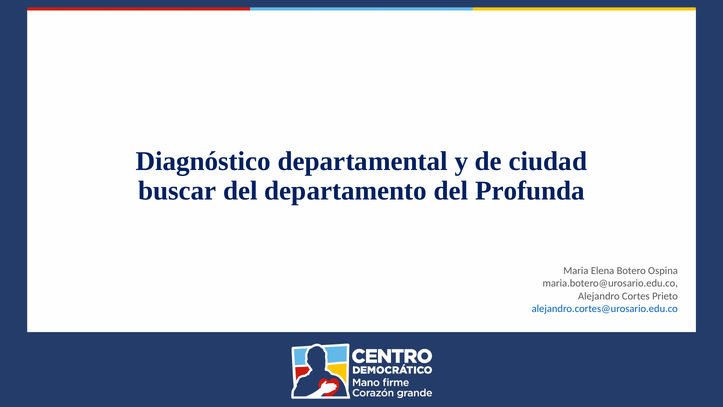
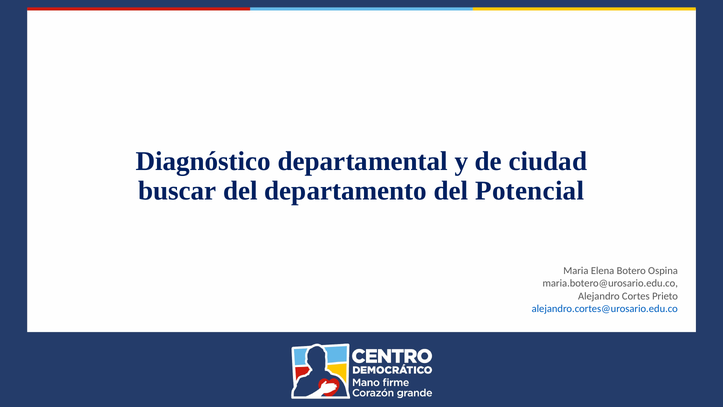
Profunda: Profunda -> Potencial (530, 191)
